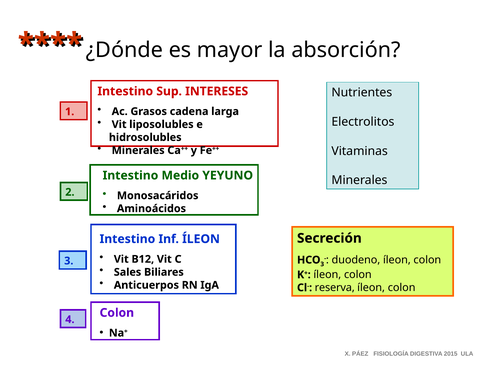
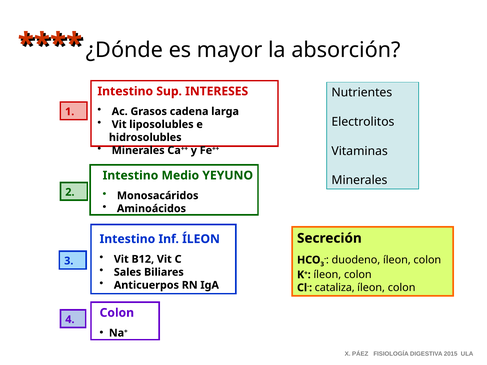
reserva: reserva -> cataliza (335, 288)
